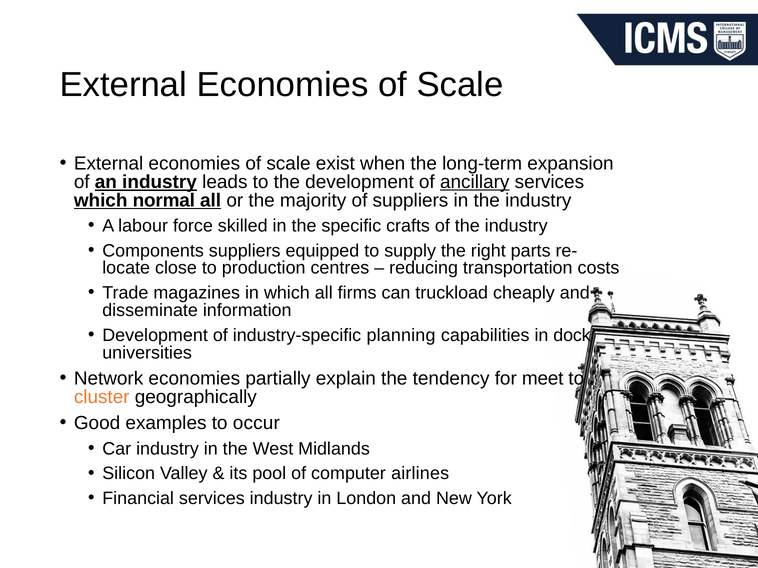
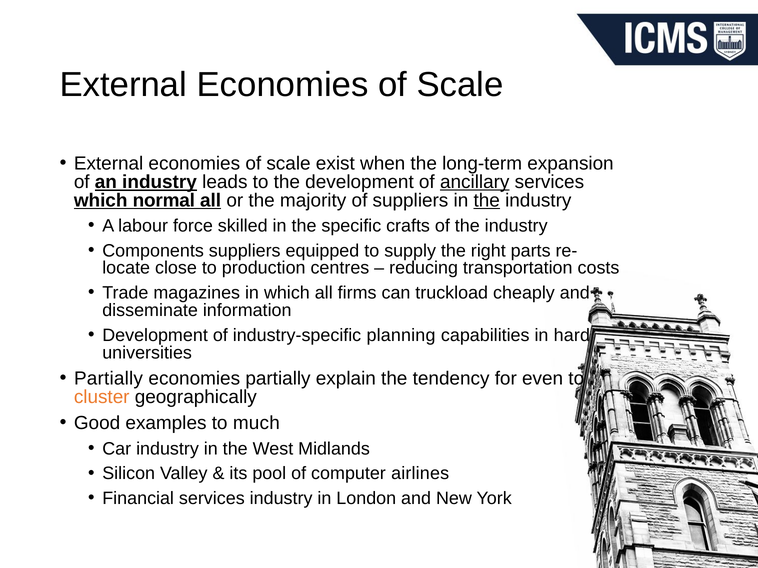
the underline: none -> present (487, 200)
dock: dock -> hard (572, 336)
Network: Network -> Partially (108, 379)
meet: meet -> even (543, 379)
occur: occur -> much (256, 424)
